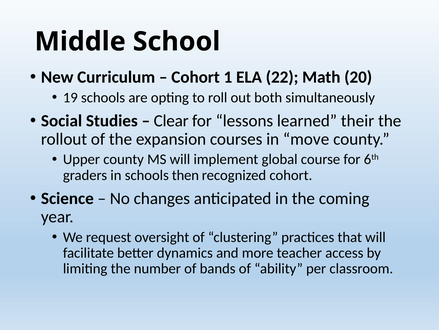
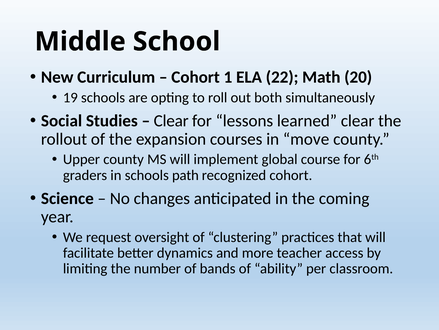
learned their: their -> clear (358, 120)
then: then -> path (185, 175)
